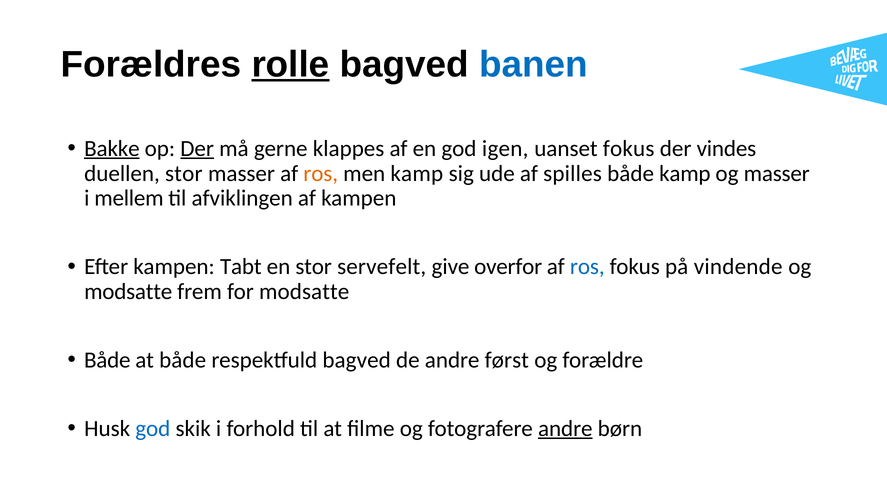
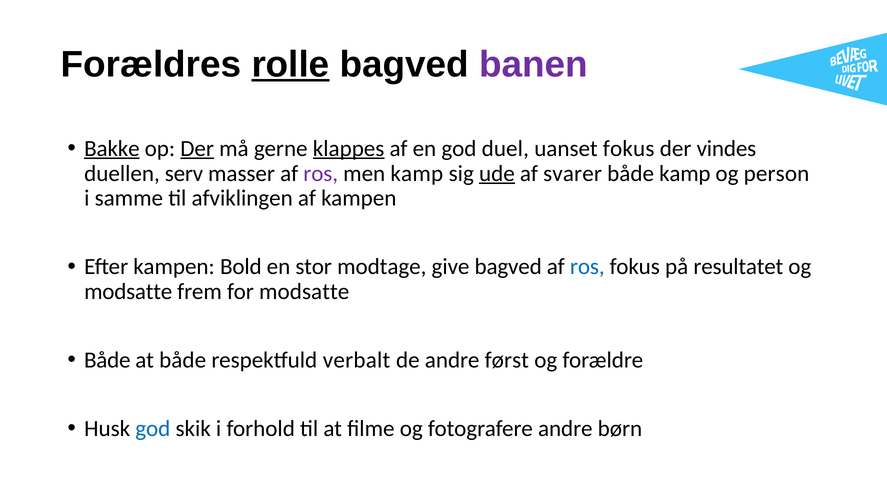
banen colour: blue -> purple (533, 64)
klappes underline: none -> present (349, 148)
igen: igen -> duel (505, 148)
duellen stor: stor -> serv (184, 173)
ros colour: orange -> purple (321, 173)
ude underline: none -> present (497, 173)
spilles: spilles -> svarer (573, 173)
og masser: masser -> person (777, 173)
mellem: mellem -> samme (129, 198)
Tabt: Tabt -> Bold (241, 267)
servefelt: servefelt -> modtage (382, 267)
give overfor: overfor -> bagved (508, 267)
vindende: vindende -> resultatet (738, 267)
respektfuld bagved: bagved -> verbalt (357, 360)
andre underline: present -> none (565, 428)
